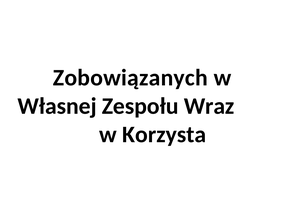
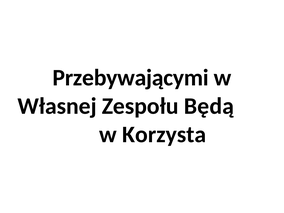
Zobowiązanych: Zobowiązanych -> Przebywającymi (131, 78)
Wraz: Wraz -> Będą (209, 106)
